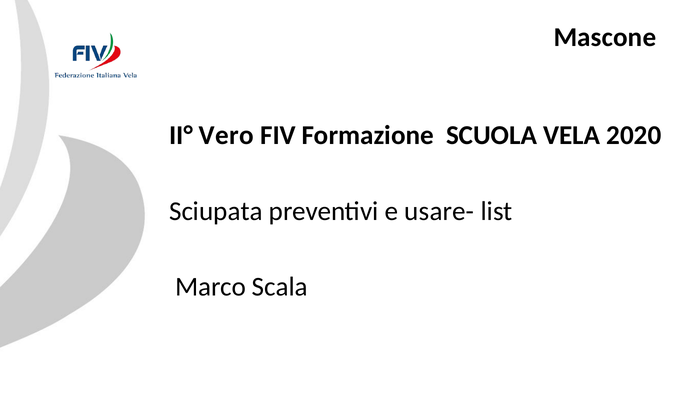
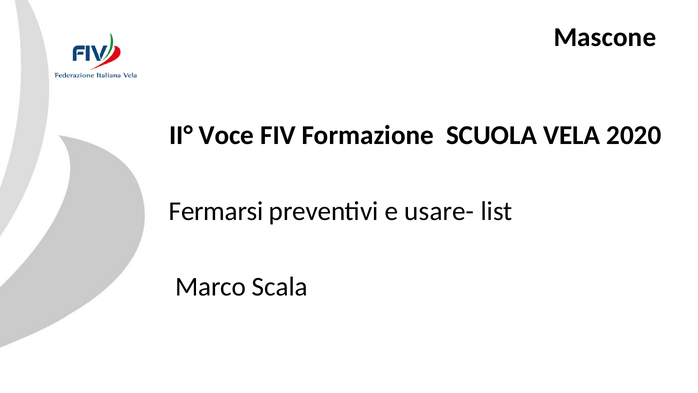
Vero: Vero -> Voce (226, 135)
Sciupata: Sciupata -> Fermarsi (216, 211)
